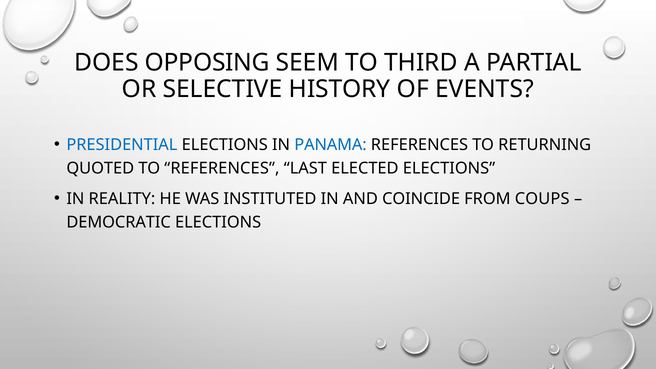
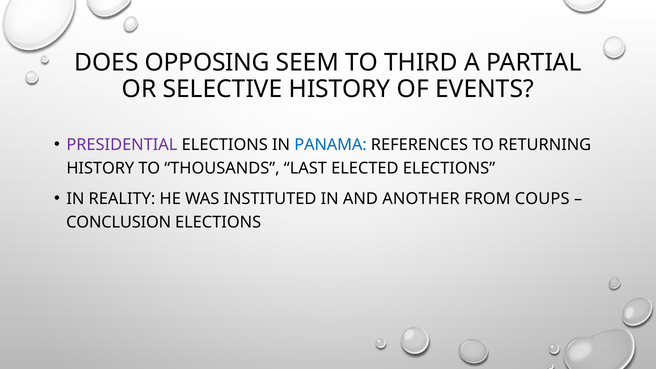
PRESIDENTIAL colour: blue -> purple (122, 145)
QUOTED: QUOTED -> HISTORY (100, 168)
TO REFERENCES: REFERENCES -> THOUSANDS (222, 168)
COINCIDE: COINCIDE -> ANOTHER (421, 199)
DEMOCRATIC: DEMOCRATIC -> CONCLUSION (119, 222)
